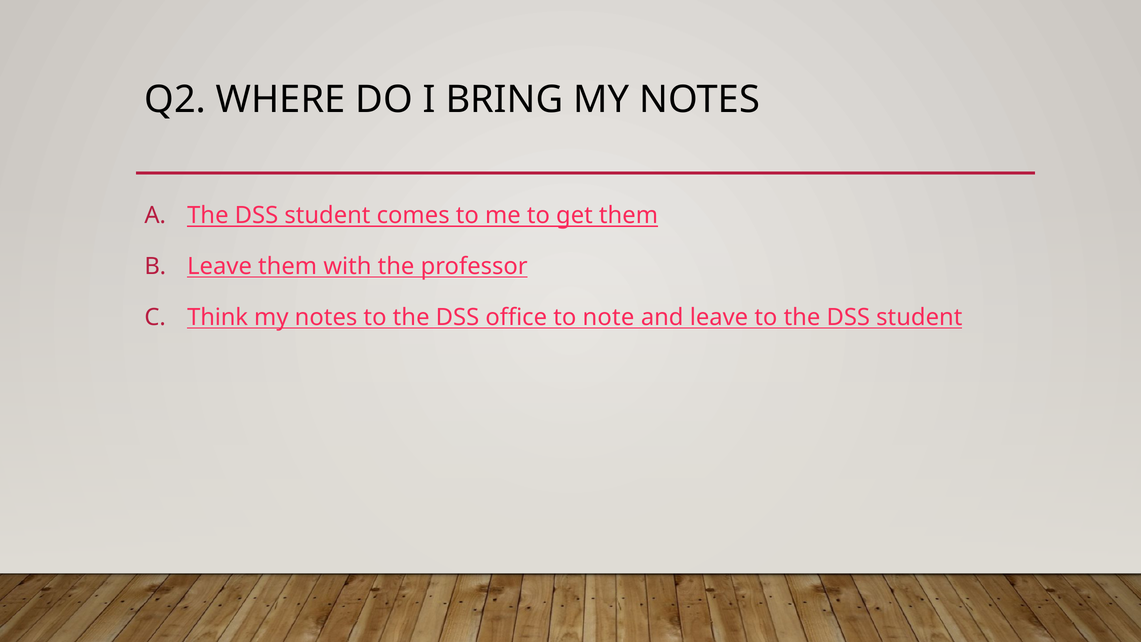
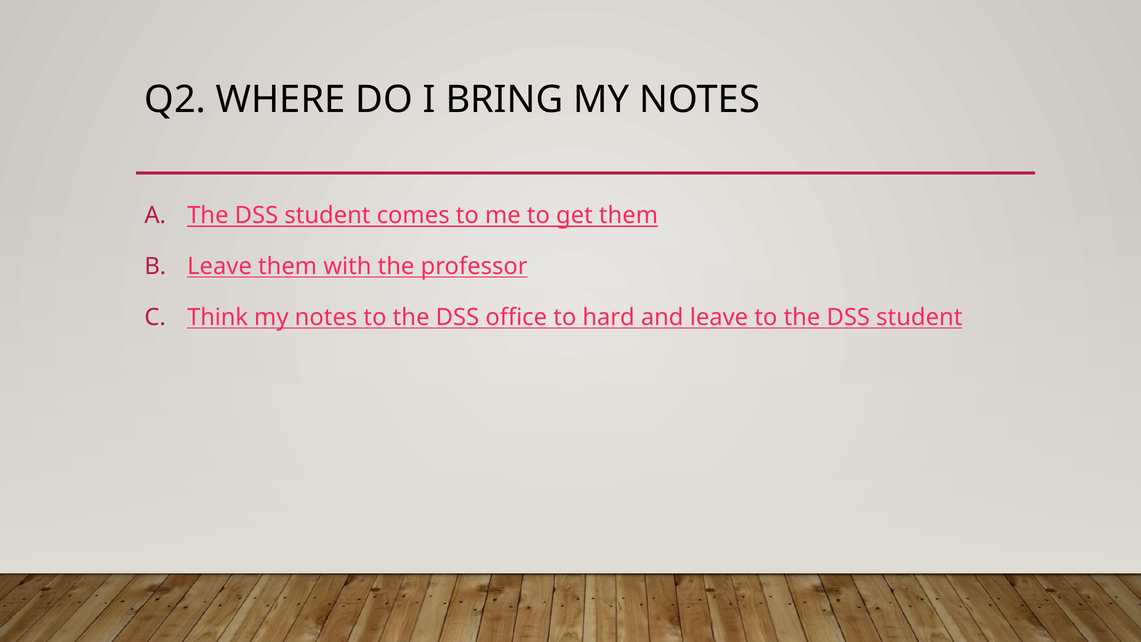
note: note -> hard (609, 317)
